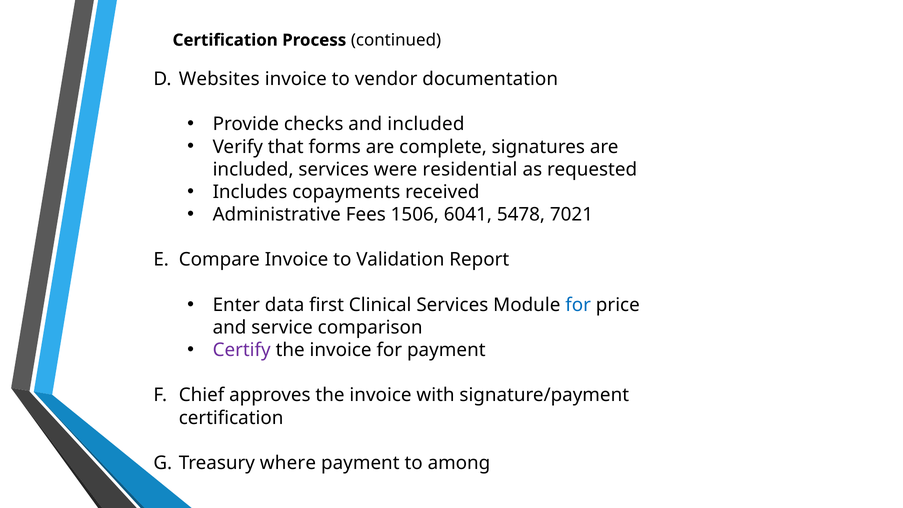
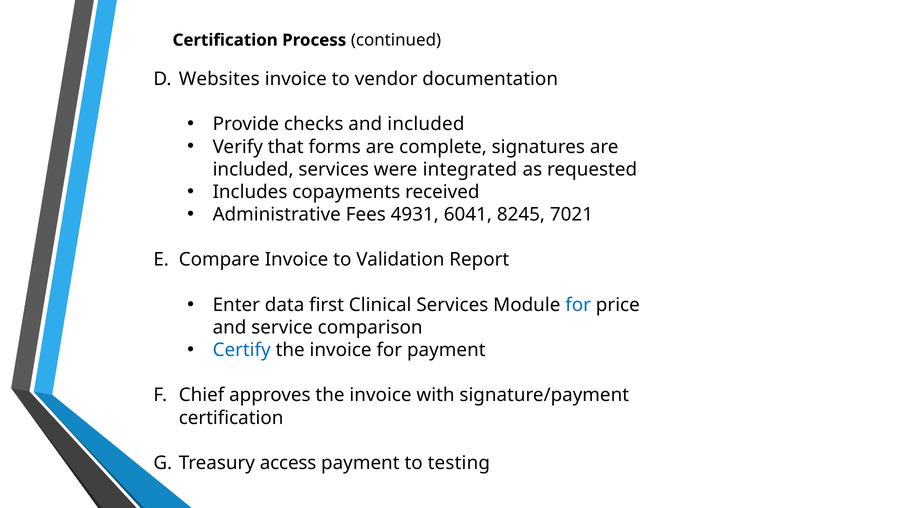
residential: residential -> integrated (470, 169)
1506: 1506 -> 4931 (415, 215)
5478: 5478 -> 8245 (521, 215)
Certify colour: purple -> blue (242, 350)
where: where -> access (288, 463)
among: among -> testing (459, 463)
